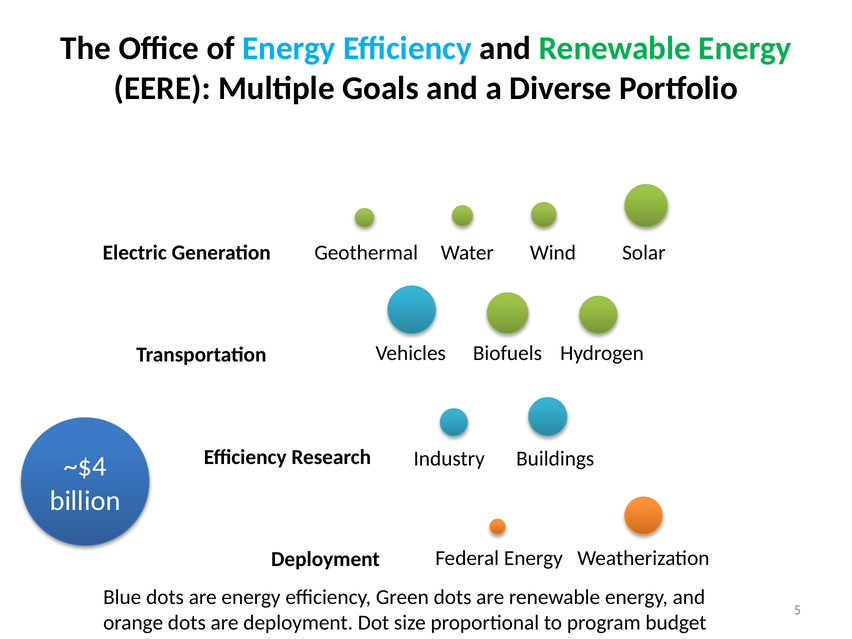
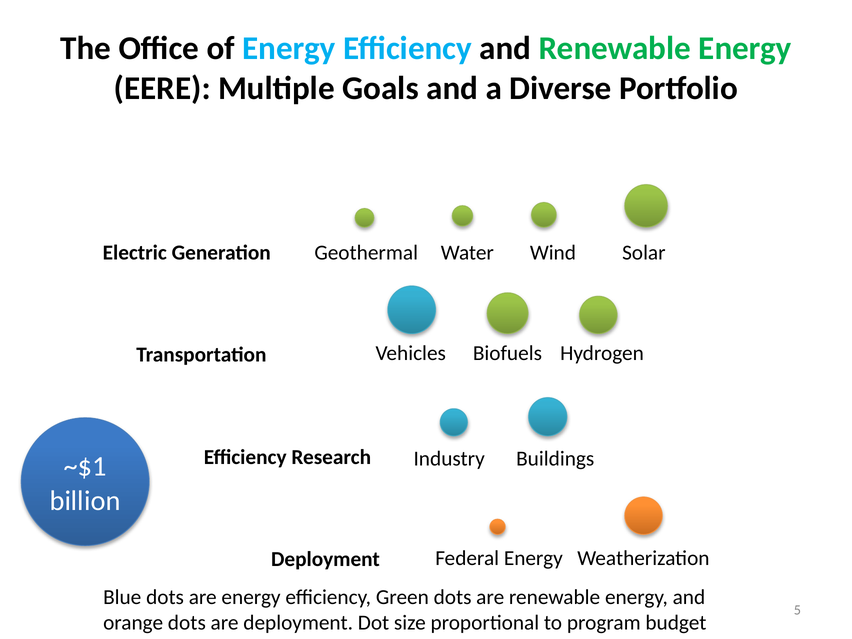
~$4: ~$4 -> ~$1 (85, 467)
